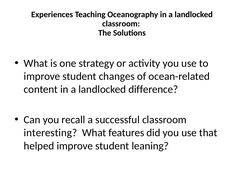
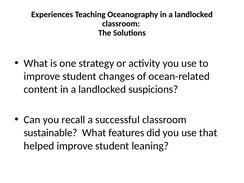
difference: difference -> suspicions (153, 89)
interesting: interesting -> sustainable (51, 133)
